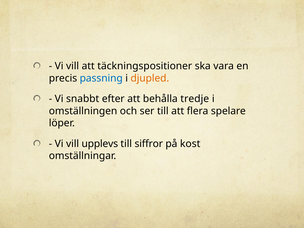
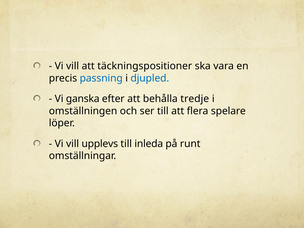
djupled colour: orange -> blue (150, 78)
snabbt: snabbt -> ganska (83, 99)
siffror: siffror -> inleda (149, 144)
kost: kost -> runt (190, 144)
